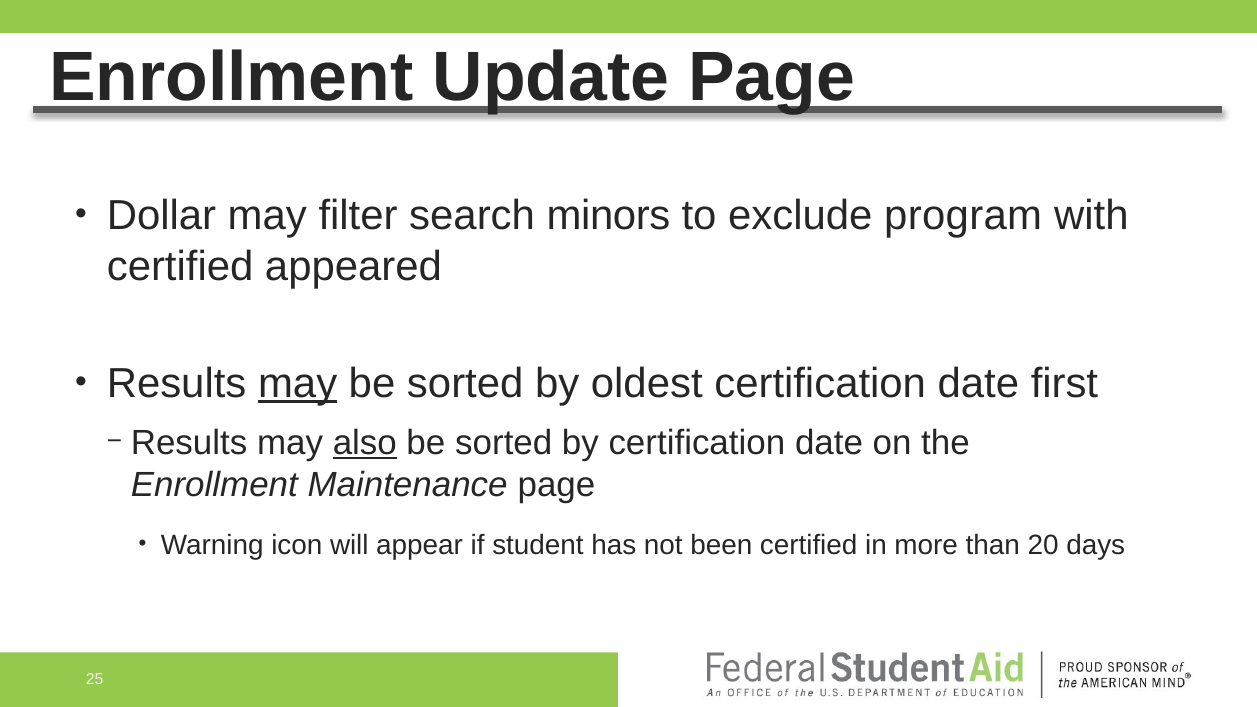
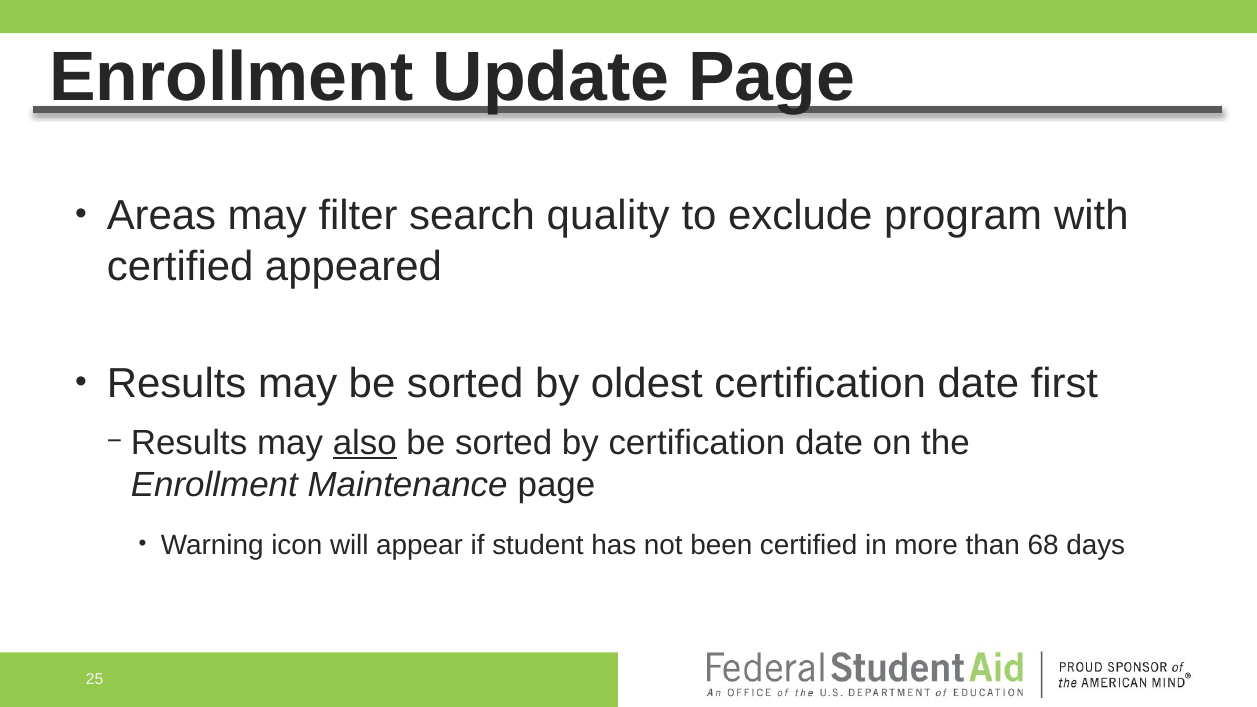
Dollar: Dollar -> Areas (162, 216)
minors: minors -> quality (608, 216)
may underline: present -> none (298, 384)
20: 20 -> 68 (1043, 545)
